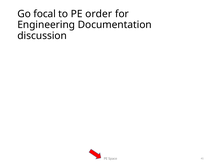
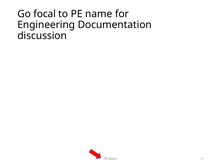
order: order -> name (99, 14)
